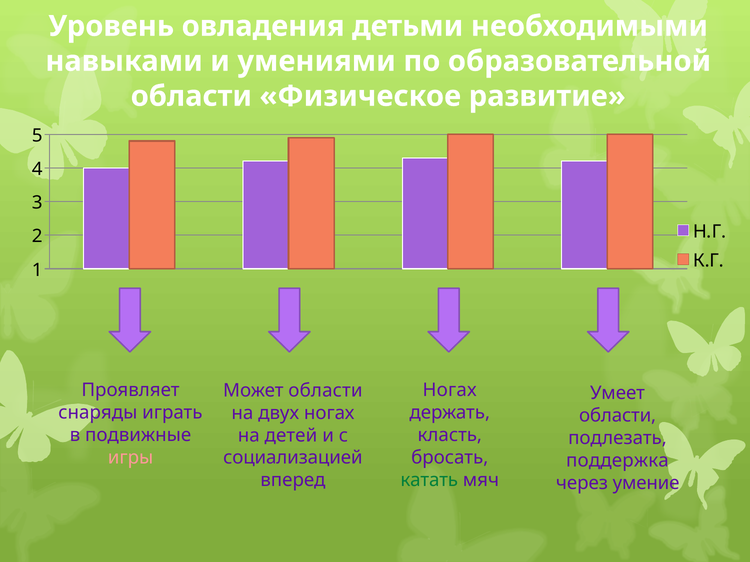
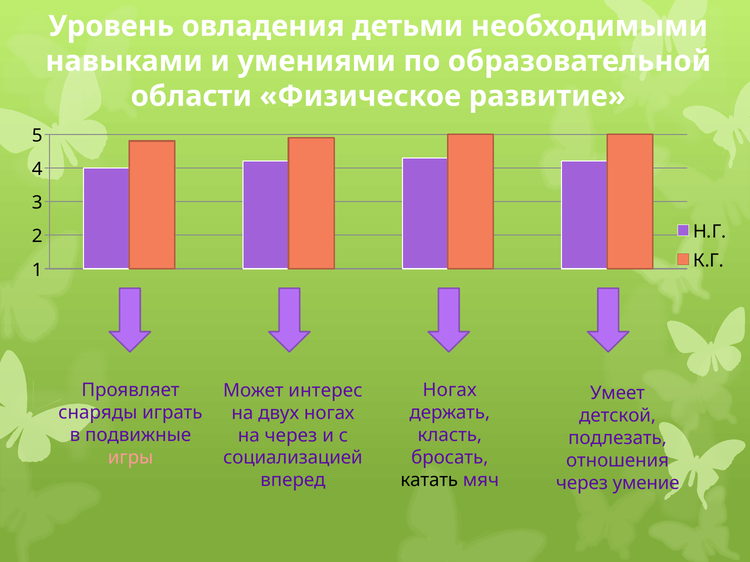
Может области: области -> интерес (325, 391)
области: области -> детской (618, 416)
на детей: детей -> через (291, 436)
поддержка: поддержка -> отношения (618, 461)
катать colour: green -> black (429, 480)
